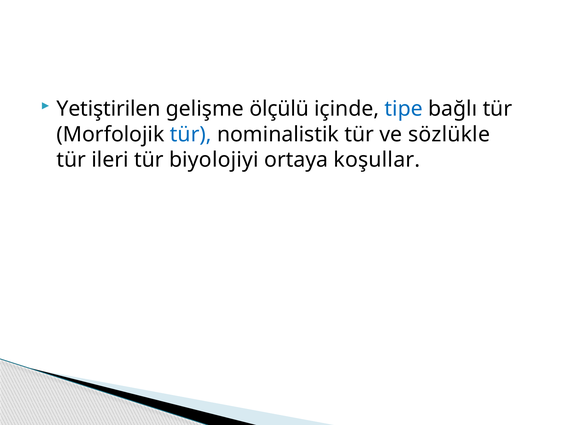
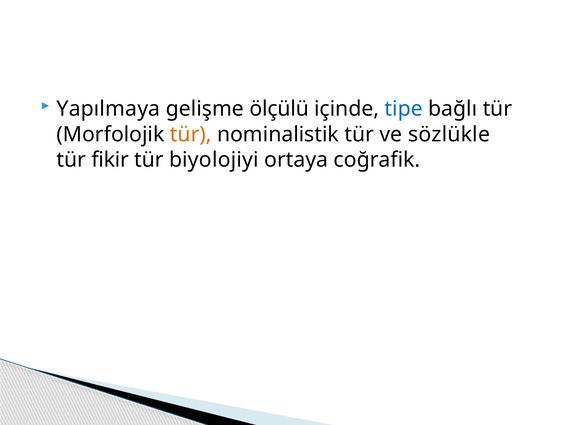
Yetiştirilen: Yetiştirilen -> Yapılmaya (108, 109)
tür colour: blue -> orange (191, 134)
ileri: ileri -> fikir (110, 160)
koşullar: koşullar -> coğrafik (377, 160)
